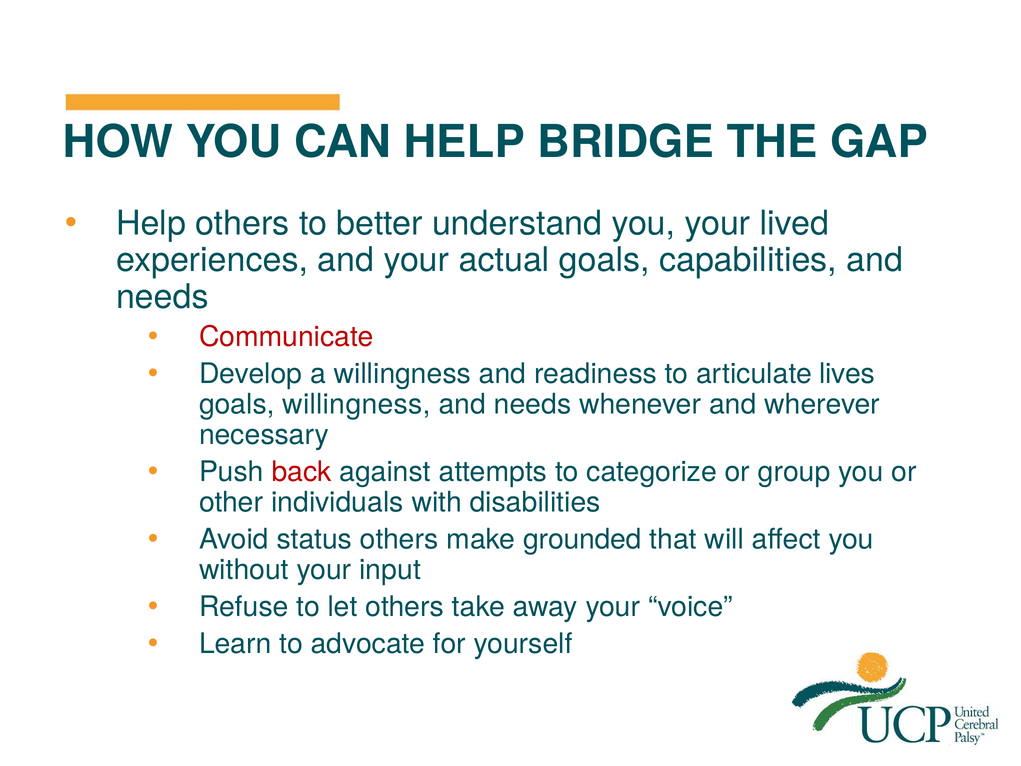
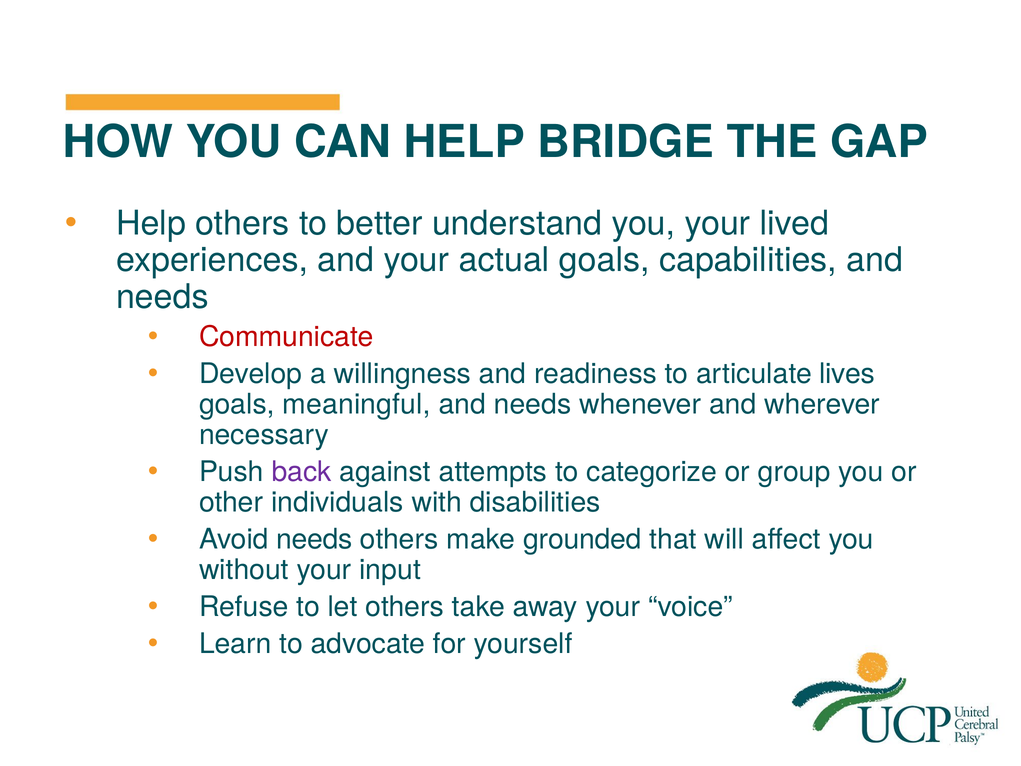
goals willingness: willingness -> meaningful (357, 404)
back colour: red -> purple (302, 472)
Avoid status: status -> needs (314, 539)
